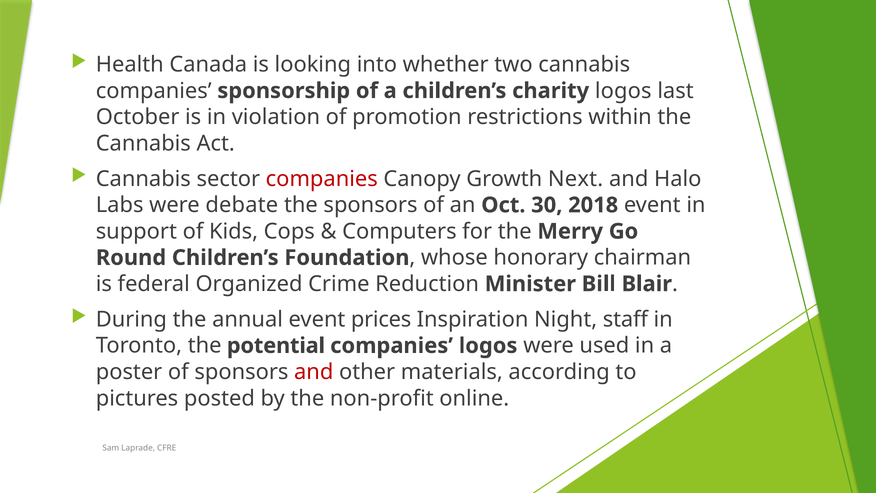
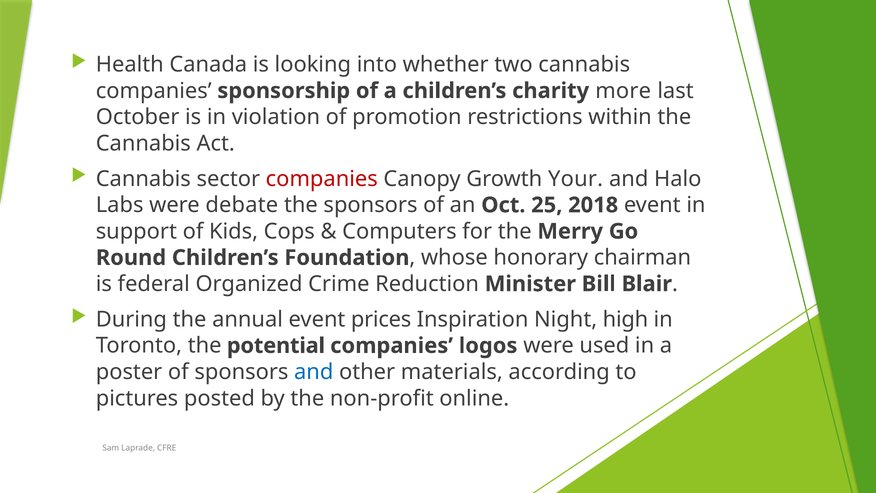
charity logos: logos -> more (623, 91)
Next: Next -> Your (576, 179)
30: 30 -> 25 (547, 205)
staff: staff -> high (625, 319)
and colour: red -> blue (314, 372)
